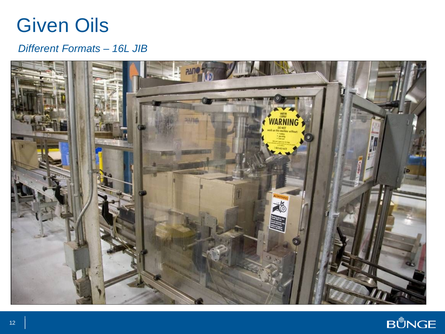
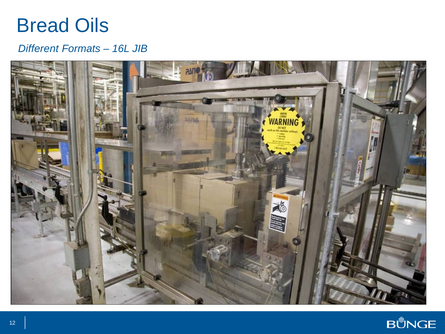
Given: Given -> Bread (43, 26)
